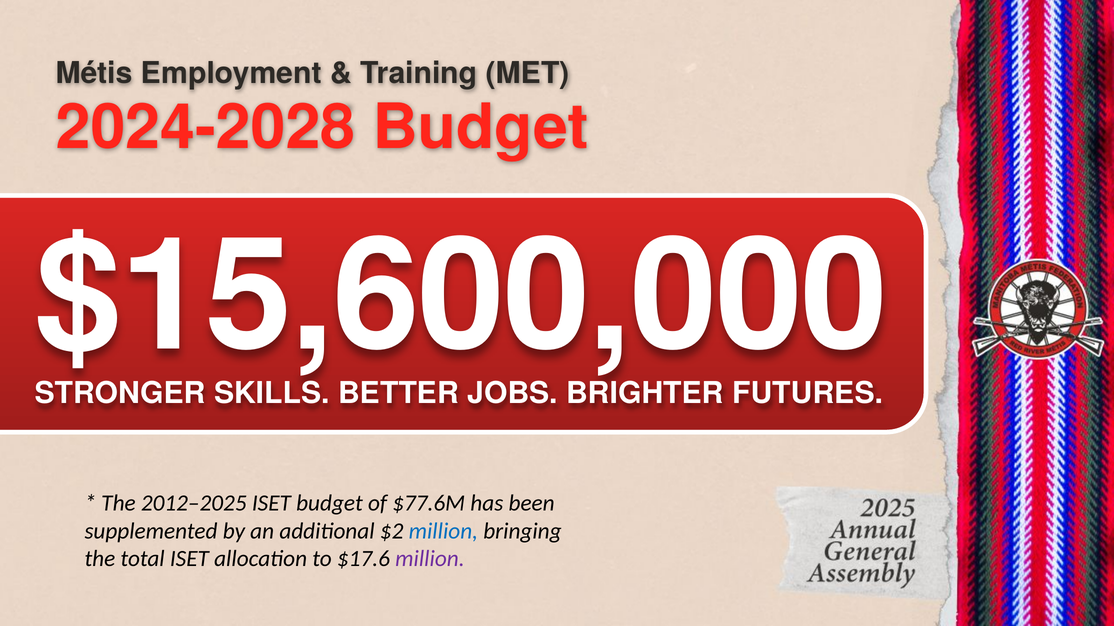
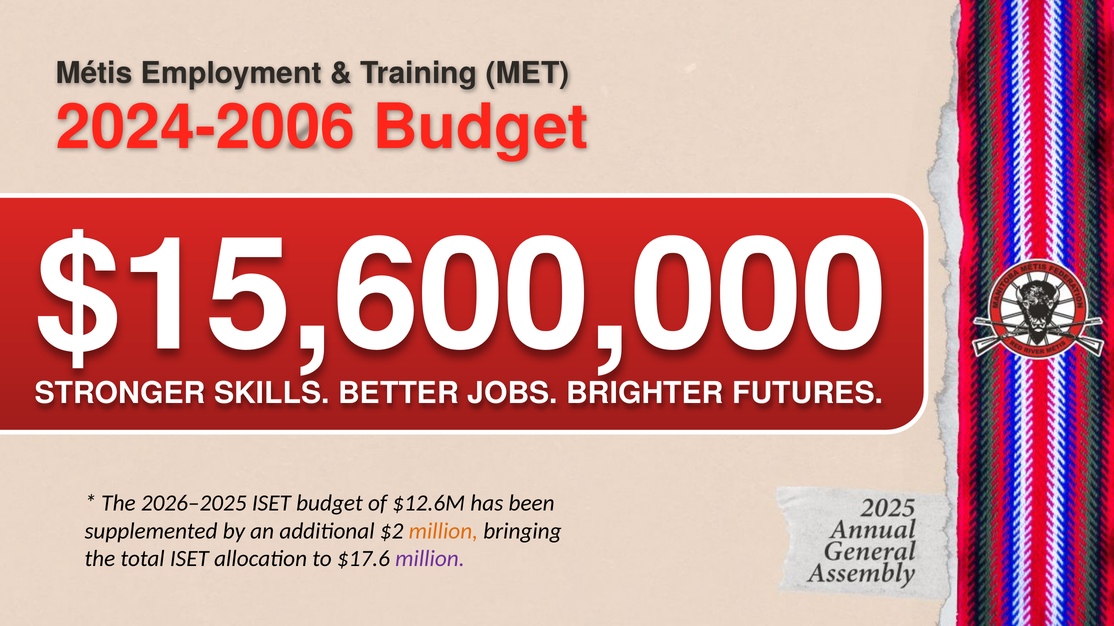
2024-2028: 2024-2028 -> 2024-2006 (205, 128)
2012–2025: 2012–2025 -> 2026–2025 (194, 504)
$77.6M: $77.6M -> $12.6M (429, 504)
million colour: blue -> orange (443, 531)
